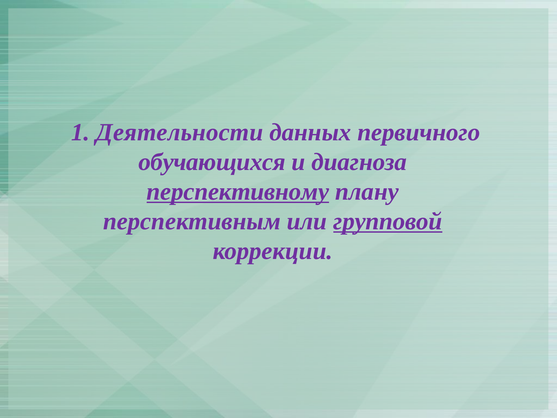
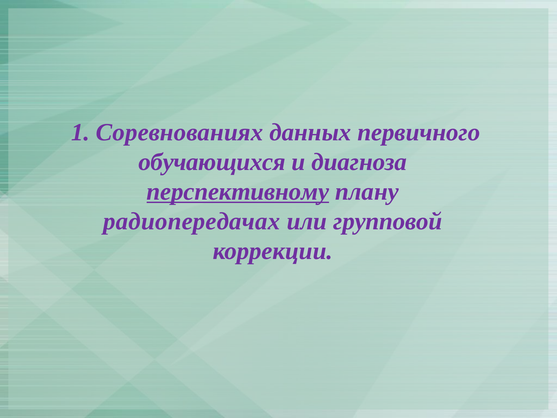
Деятельности: Деятельности -> Соревнованиях (180, 132)
перспективным: перспективным -> радиопередачах (192, 221)
групповой underline: present -> none (388, 221)
